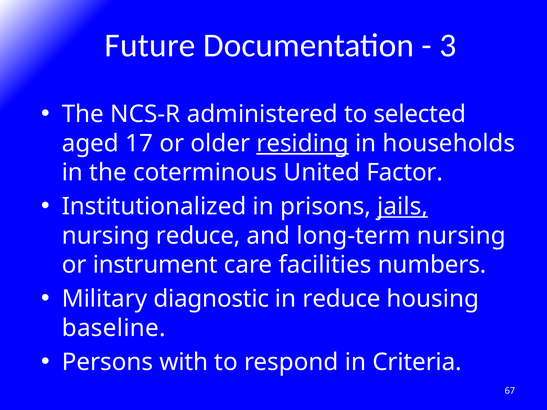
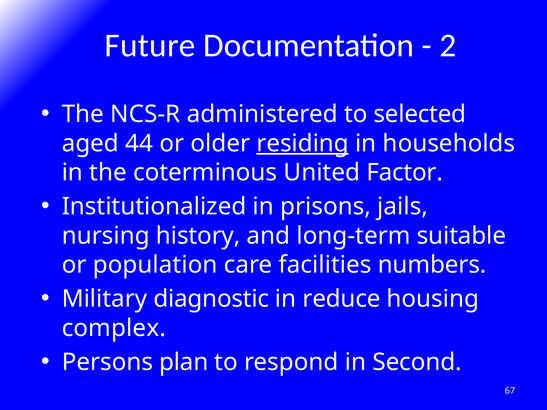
3: 3 -> 2 (448, 46)
17: 17 -> 44 (139, 143)
jails underline: present -> none (403, 207)
nursing reduce: reduce -> history (198, 236)
long-term nursing: nursing -> suitable (461, 236)
instrument: instrument -> population (155, 265)
baseline: baseline -> complex (114, 328)
with: with -> plan (184, 362)
Criteria: Criteria -> Second (417, 362)
